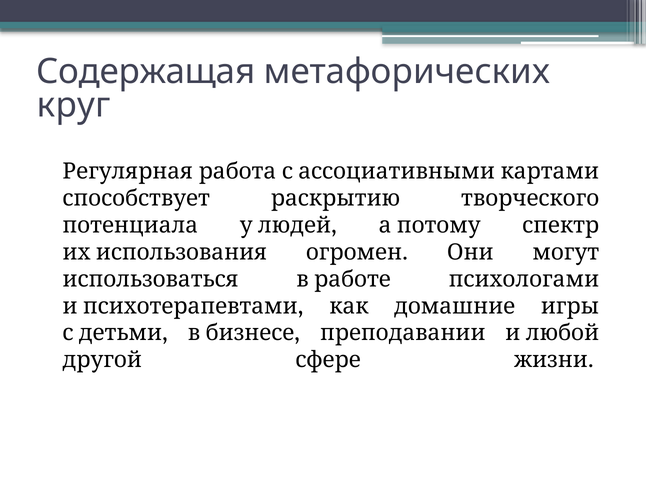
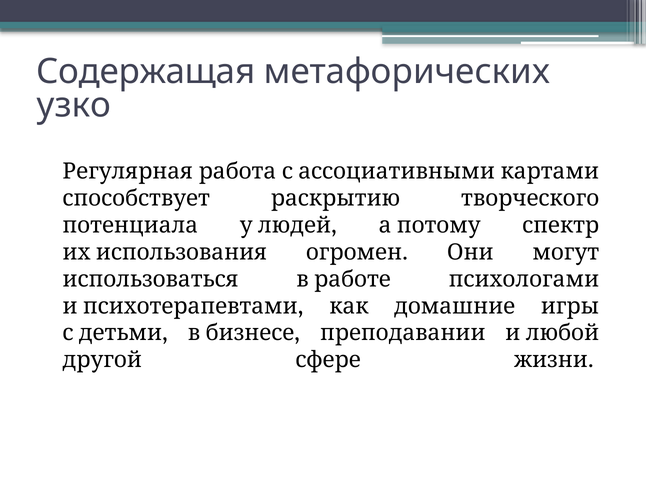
круг: круг -> узко (74, 105)
